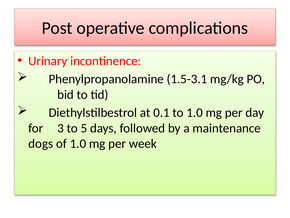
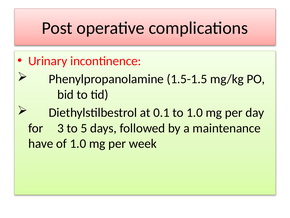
1.5-3.1: 1.5-3.1 -> 1.5-1.5 (187, 79)
dogs: dogs -> have (41, 143)
